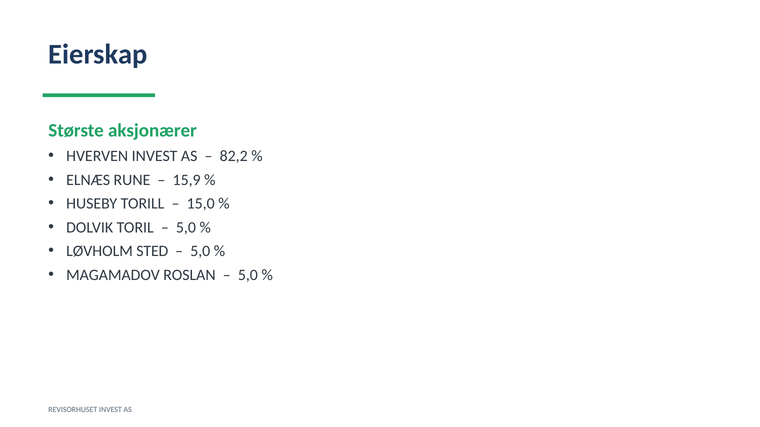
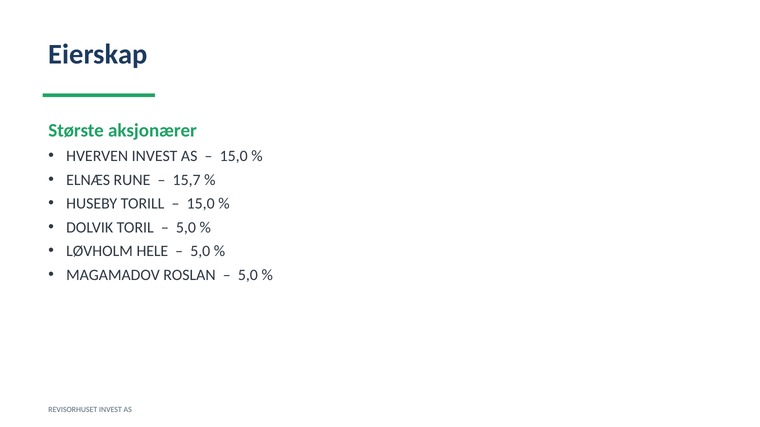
82,2: 82,2 -> 15,0 (234, 156)
15,9: 15,9 -> 15,7 (187, 180)
STED: STED -> HELE (152, 251)
